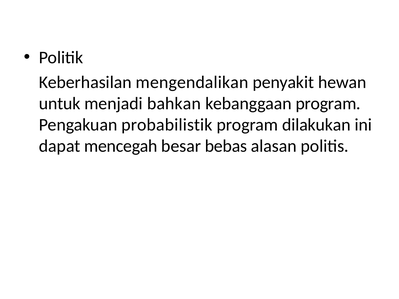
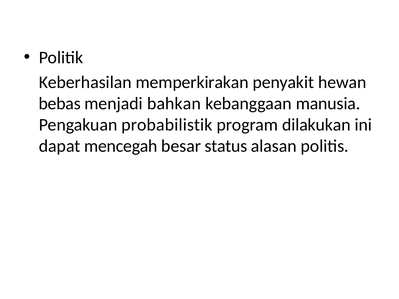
mengendalikan: mengendalikan -> memperkirakan (192, 82)
untuk: untuk -> bebas (60, 104)
kebanggaan program: program -> manusia (328, 104)
bebas: bebas -> status (226, 146)
